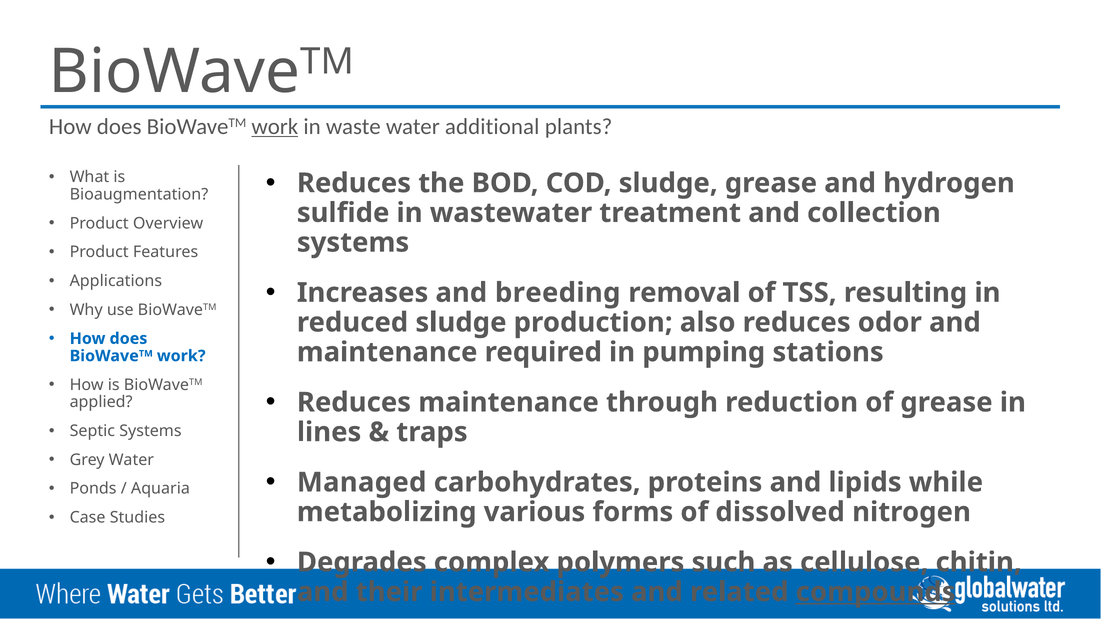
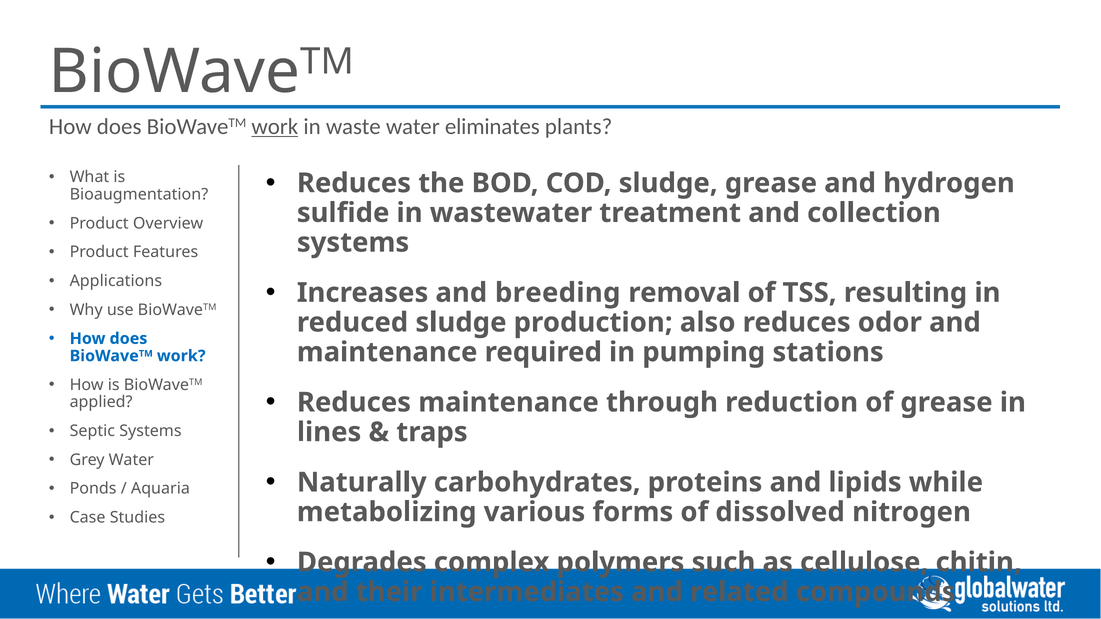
additional: additional -> eliminates (492, 127)
Managed: Managed -> Naturally (362, 483)
compounds underline: present -> none (876, 592)
